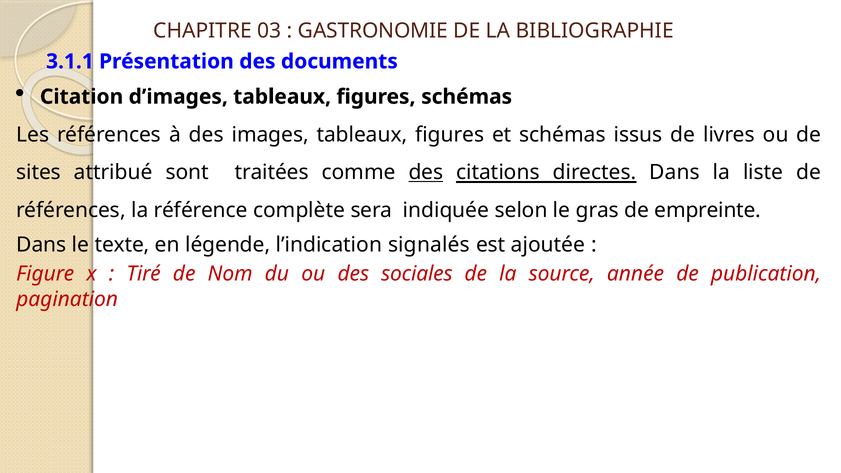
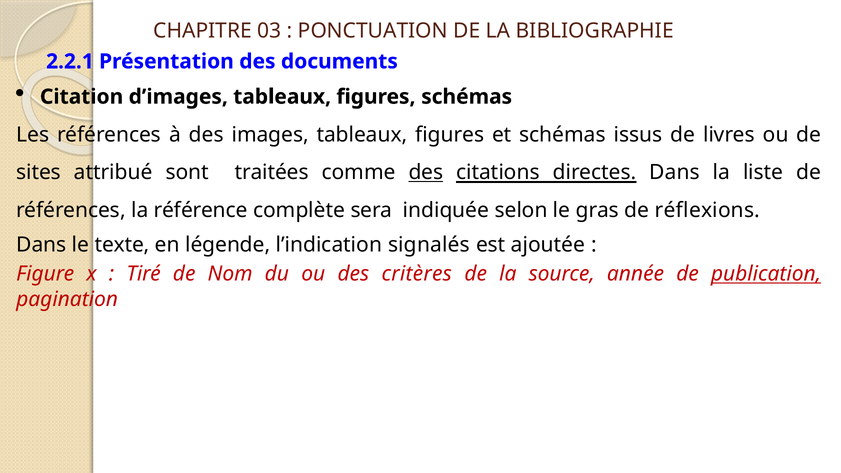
GASTRONOMIE: GASTRONOMIE -> PONCTUATION (373, 31)
3.1.1: 3.1.1 -> 2.2.1 (70, 61)
empreinte: empreinte -> réflexions (708, 210)
sociales: sociales -> critères (417, 274)
publication underline: none -> present (766, 274)
